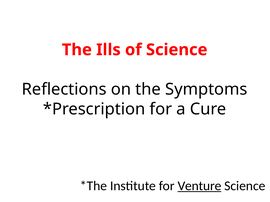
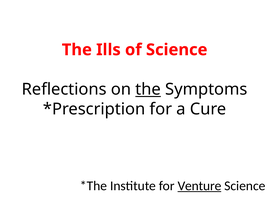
the underline: none -> present (148, 90)
